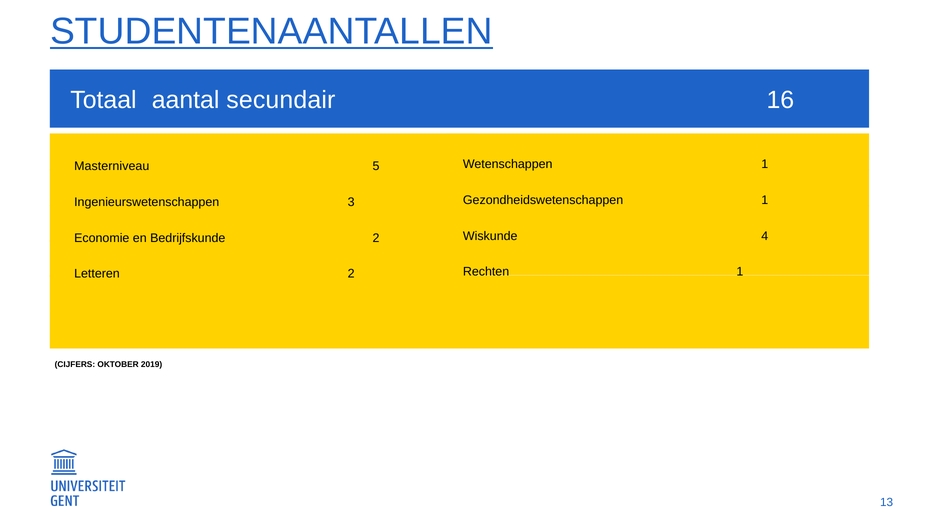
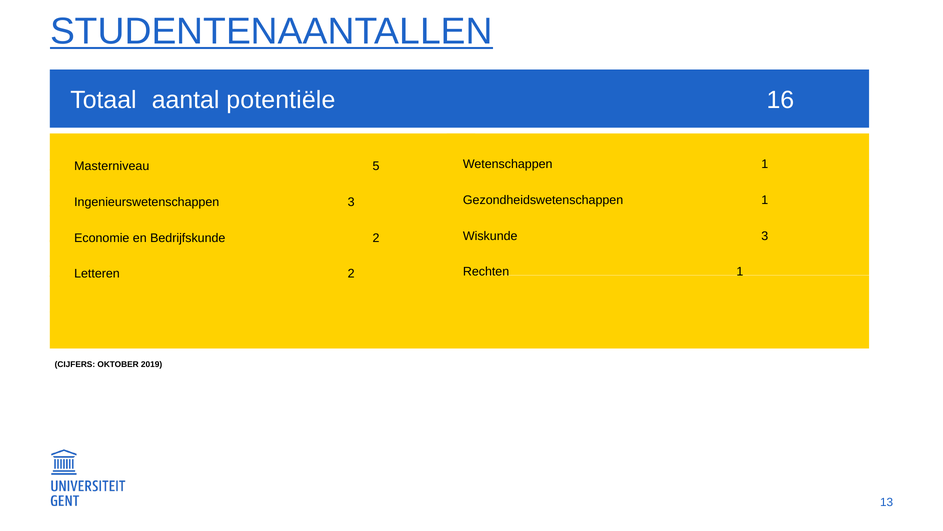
secundair: secundair -> potentiële (281, 100)
Wiskunde 4: 4 -> 3 (765, 236)
